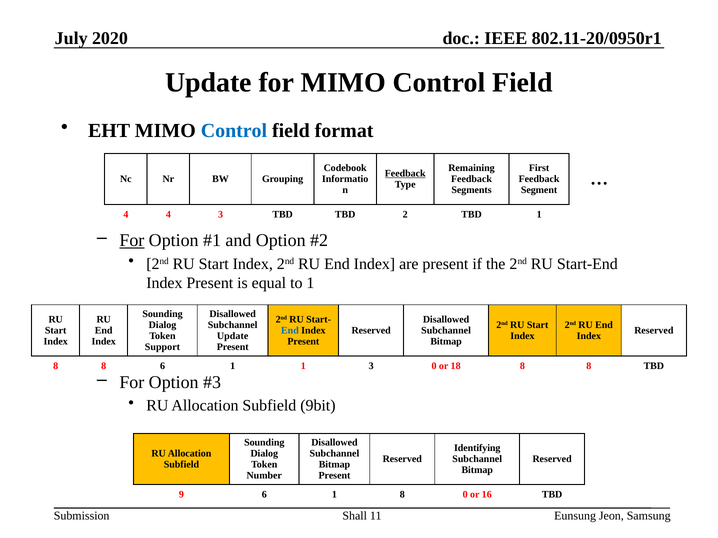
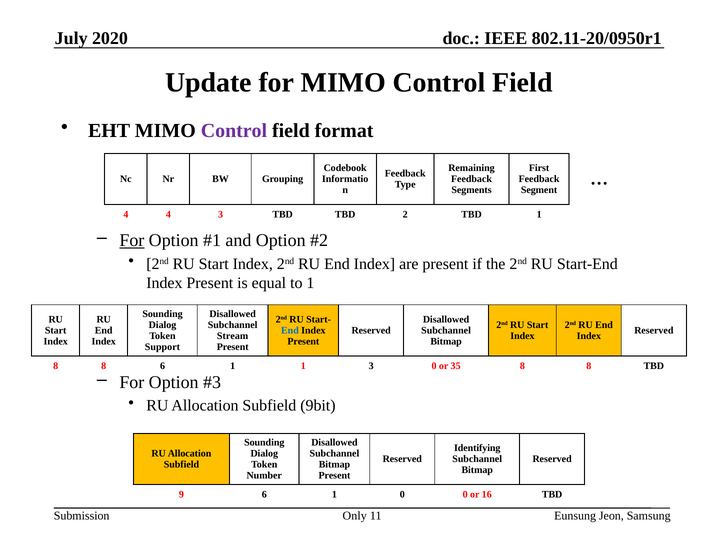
Control colour: blue -> purple (234, 131)
Feedback underline: present -> none (405, 174)
Update: Update -> Stream (233, 336)
18: 18 -> 35 (456, 366)
1 8: 8 -> 0 (402, 495)
Shall: Shall -> Only (355, 516)
